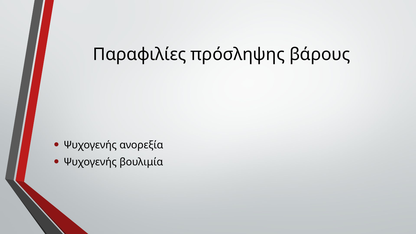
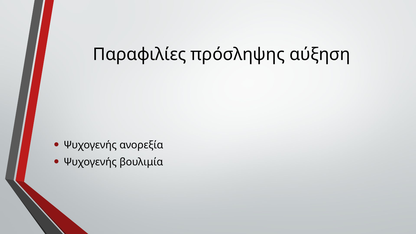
βάρους: βάρους -> αύξηση (320, 55)
